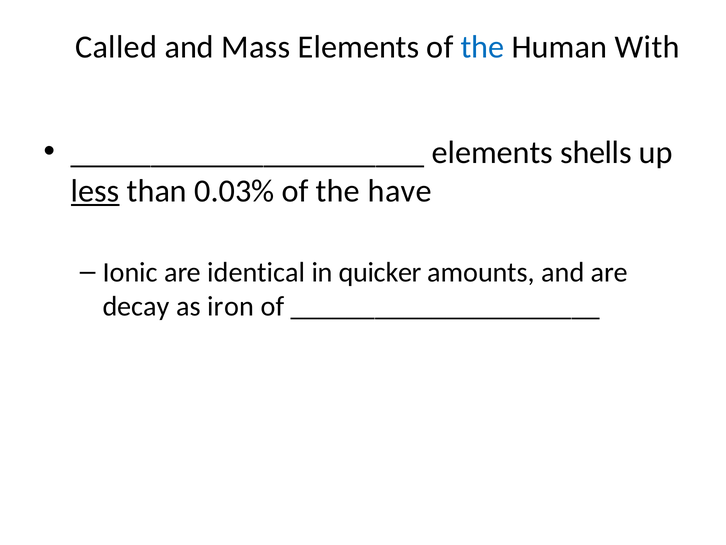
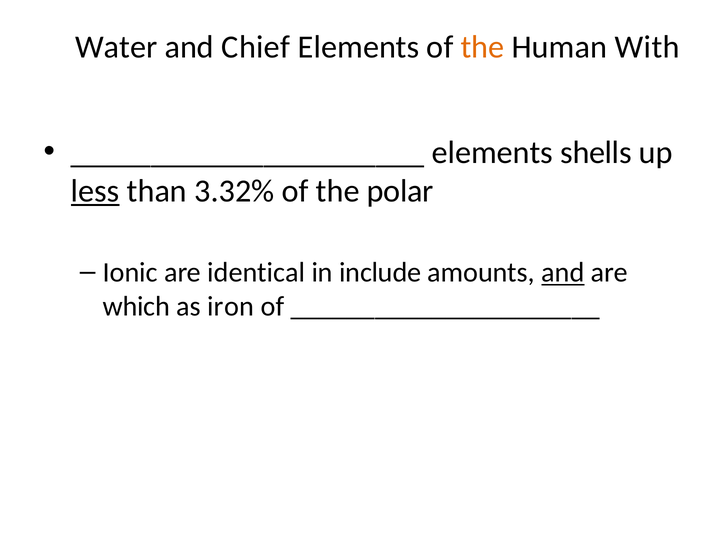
Called: Called -> Water (116, 47)
Mass: Mass -> Chief (256, 47)
the colour: blue -> orange (483, 47)
0.03%: 0.03% -> 3.32% (234, 191)
have: have -> polar (400, 191)
quicker: quicker -> include (380, 272)
and underline: none -> present (563, 272)
decay: decay -> which (136, 306)
